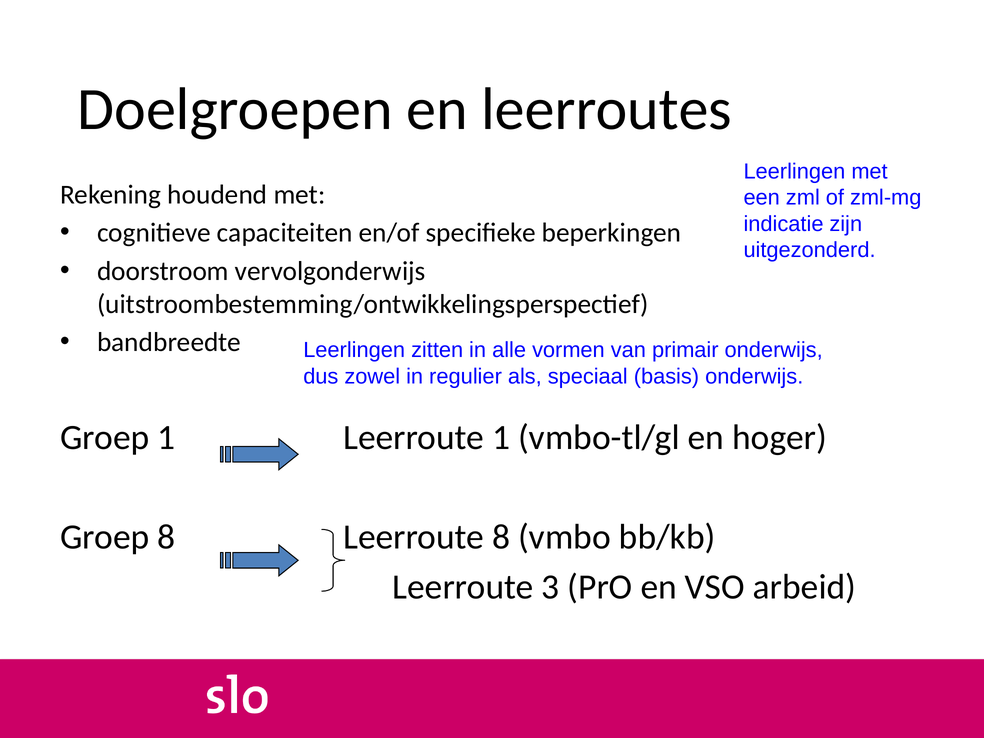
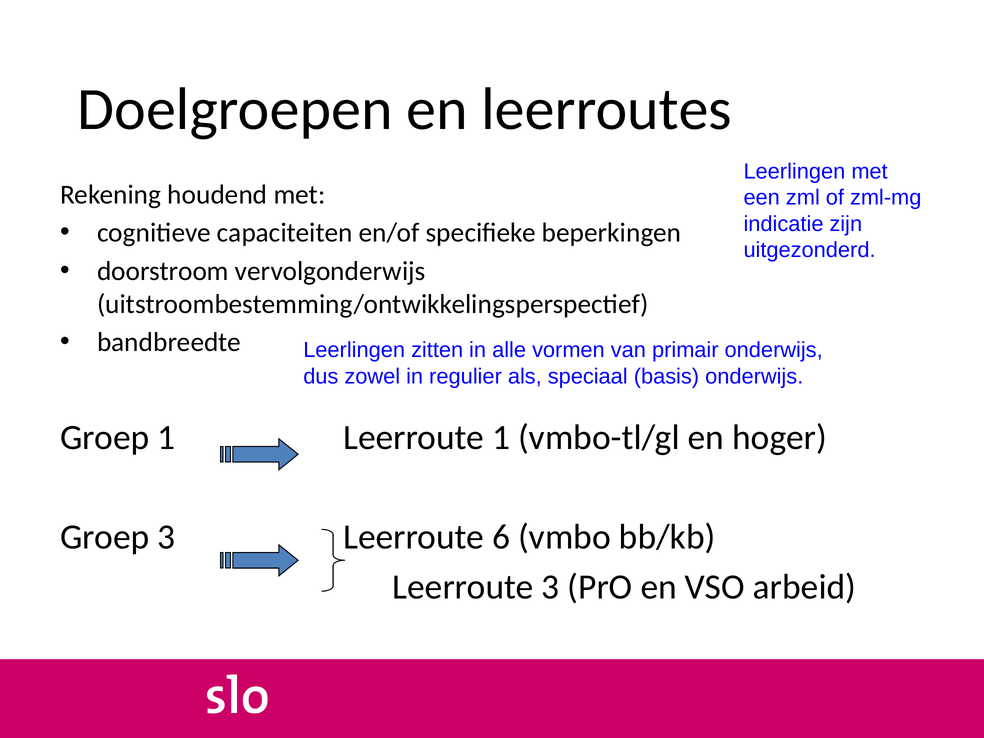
Groep 8: 8 -> 3 (166, 537)
Leerroute 8: 8 -> 6 (501, 537)
